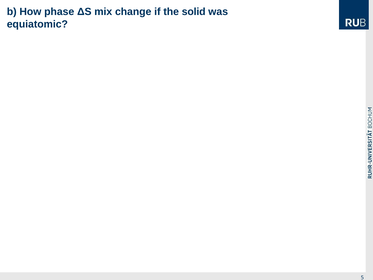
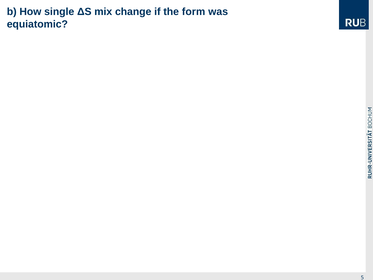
phase: phase -> single (59, 12)
solid: solid -> form (194, 12)
